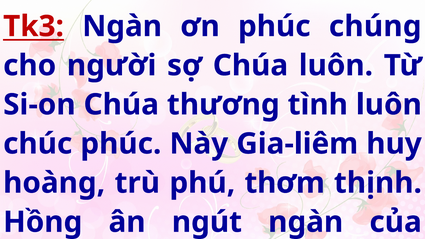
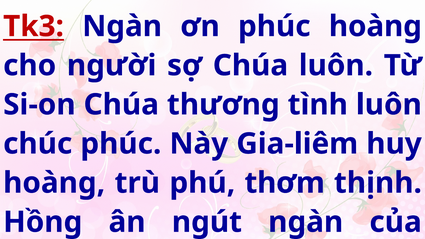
phúc chúng: chúng -> hoàng (375, 26)
